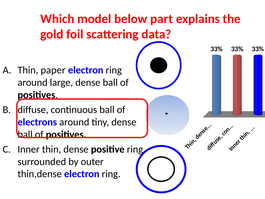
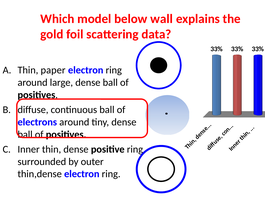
part: part -> wall (162, 19)
